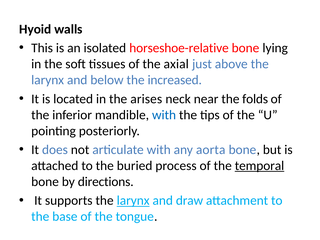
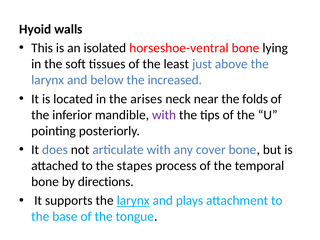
horseshoe-relative: horseshoe-relative -> horseshoe-ventral (179, 48)
axial: axial -> least (176, 64)
with colour: blue -> purple (164, 115)
aorta: aorta -> cover (211, 150)
buried: buried -> stapes (135, 166)
temporal underline: present -> none (259, 166)
draw: draw -> plays (190, 201)
